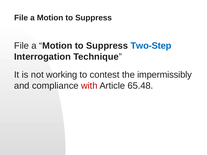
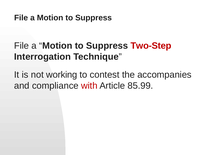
Two-Step colour: blue -> red (151, 46)
impermissibly: impermissibly -> accompanies (164, 75)
65.48: 65.48 -> 85.99 (140, 86)
